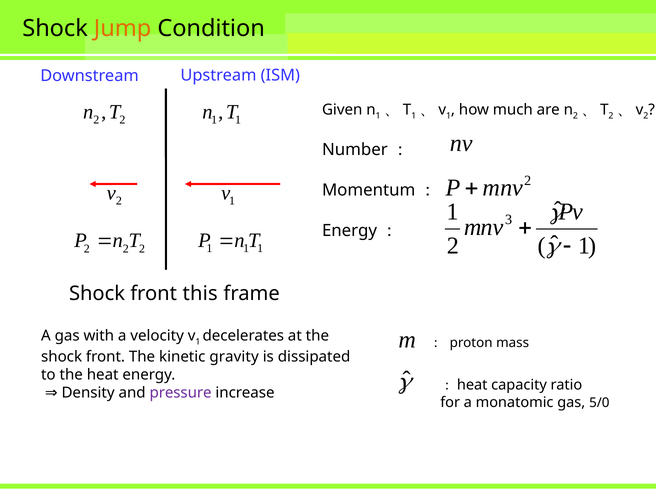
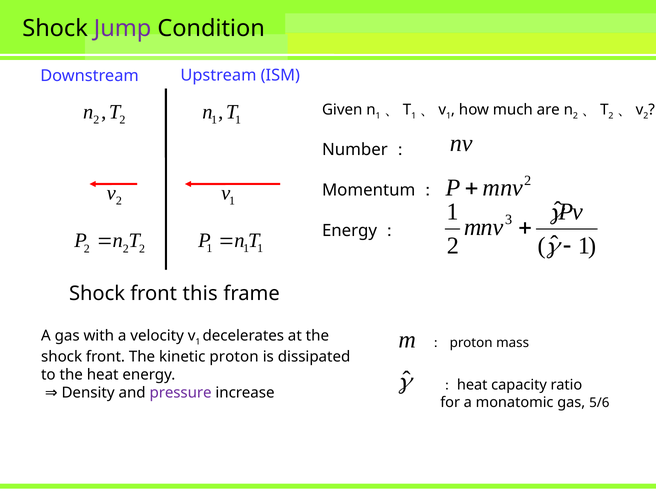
Jump colour: orange -> purple (123, 29)
kinetic gravity: gravity -> proton (234, 357)
5/0: 5/0 -> 5/6 (599, 403)
